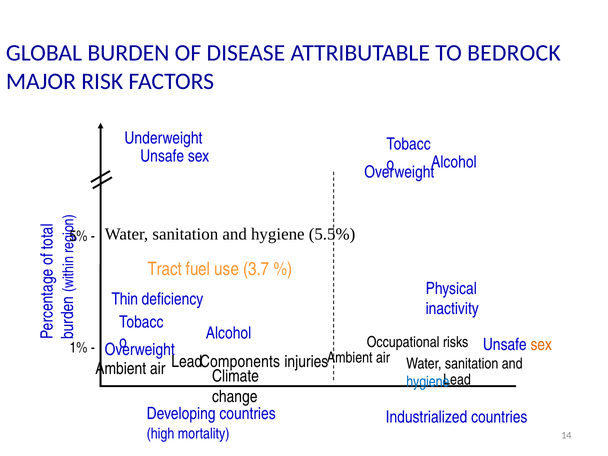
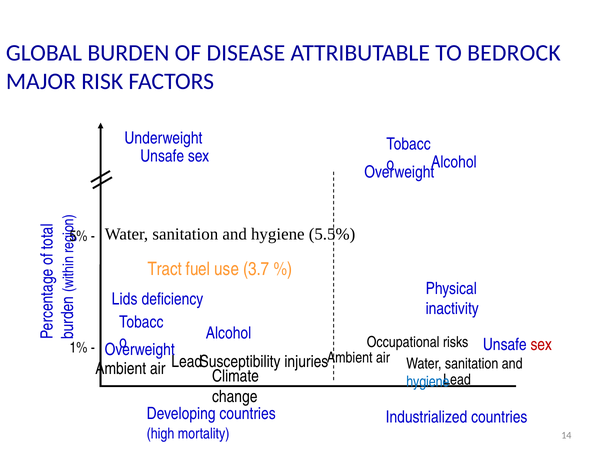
Thin: Thin -> Lids (125, 299)
sex colour: orange -> red (541, 345)
Components: Components -> Susceptibility (240, 361)
